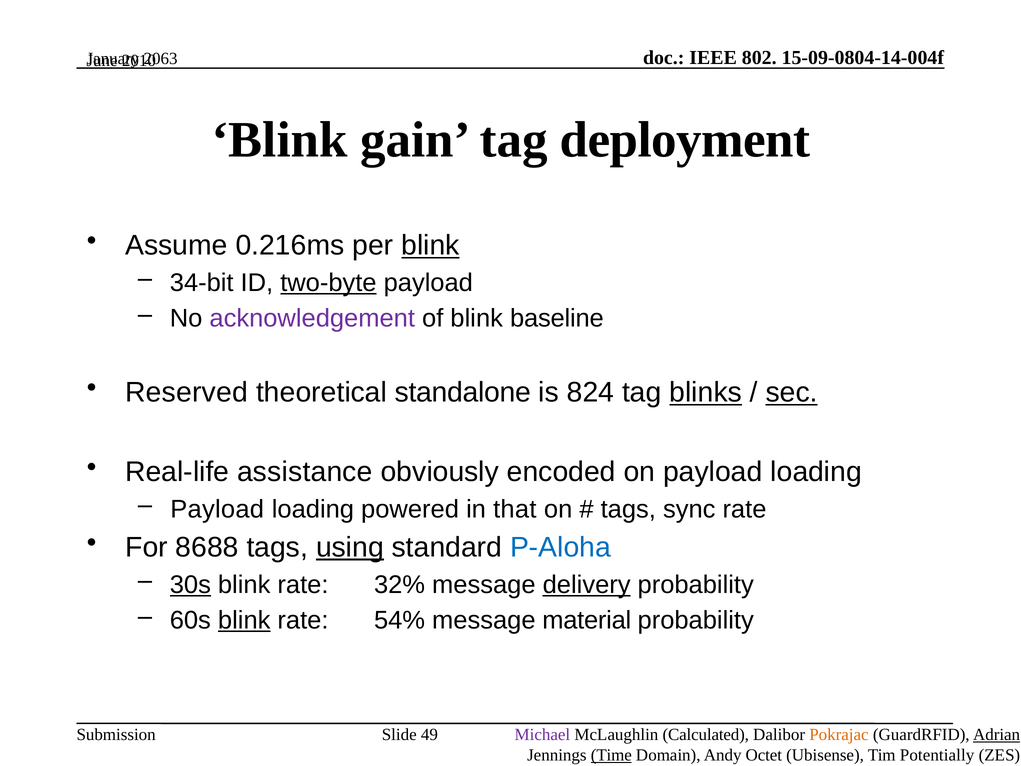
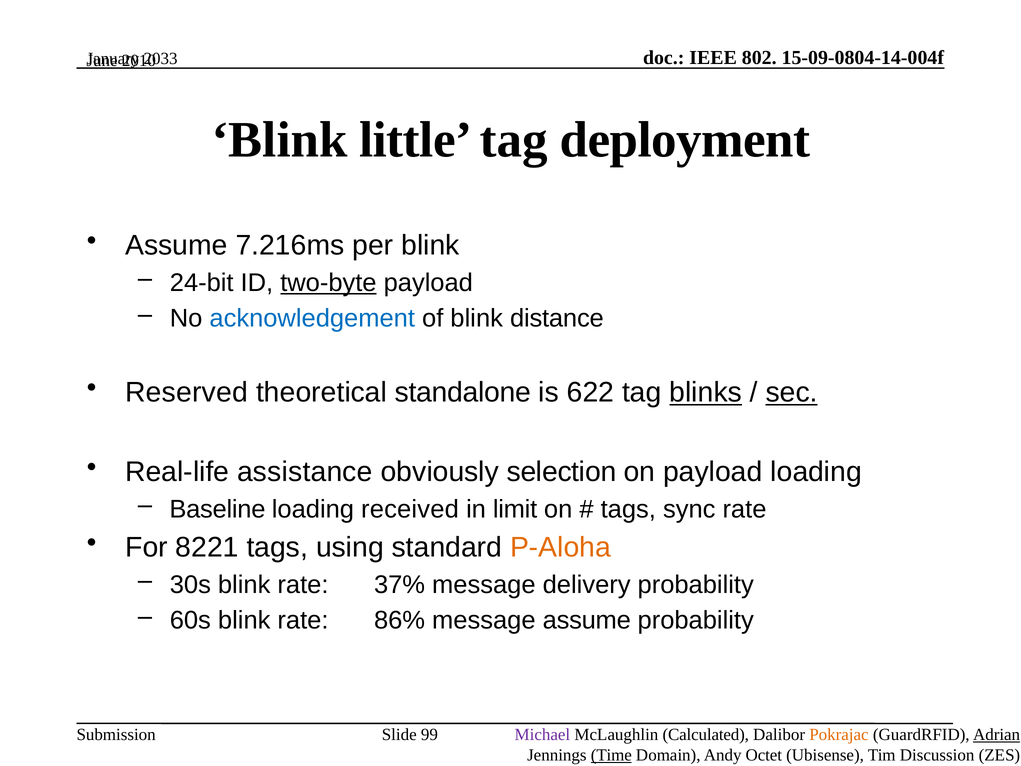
2063: 2063 -> 2033 (161, 59)
gain: gain -> little (416, 140)
0.216ms: 0.216ms -> 7.216ms (290, 245)
blink underline: present -> none (430, 245)
34-bit: 34-bit -> 24-bit (202, 283)
acknowledgement colour: purple -> blue (312, 318)
baseline: baseline -> distance (557, 318)
824: 824 -> 622 (590, 392)
encoded: encoded -> selection (561, 472)
Payload: Payload -> Baseline (217, 509)
powered: powered -> received (410, 509)
that: that -> limit (515, 509)
8688: 8688 -> 8221 (207, 547)
using underline: present -> none (350, 547)
P-Aloha colour: blue -> orange (561, 547)
30s underline: present -> none (190, 584)
32%: 32% -> 37% (400, 584)
delivery underline: present -> none (587, 584)
blink underline: present -> none (244, 620)
54%: 54% -> 86% (400, 620)
message material: material -> assume (587, 620)
49: 49 -> 99 (429, 734)
Potentially: Potentially -> Discussion (937, 755)
